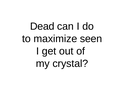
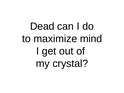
seen: seen -> mind (91, 39)
